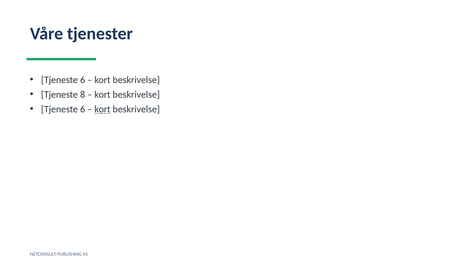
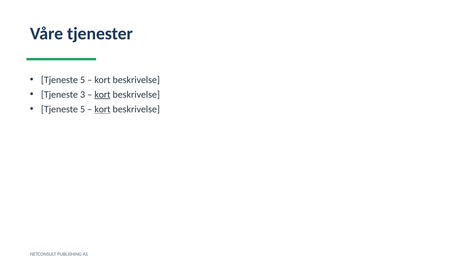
6: 6 -> 5 (83, 80)
8: 8 -> 3 (83, 95)
kort underline: none -> present (102, 95)
6: 6 -> 5 (83, 109)
